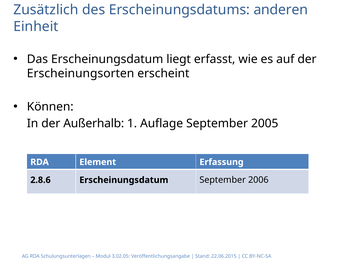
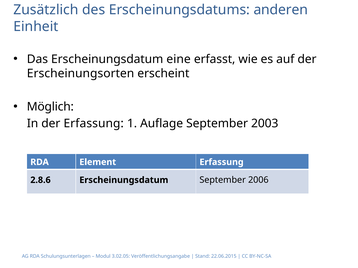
liegt: liegt -> eine (179, 59)
Können: Können -> Möglich (50, 107)
der Außerhalb: Außerhalb -> Erfassung (94, 124)
2005: 2005 -> 2003 (265, 124)
